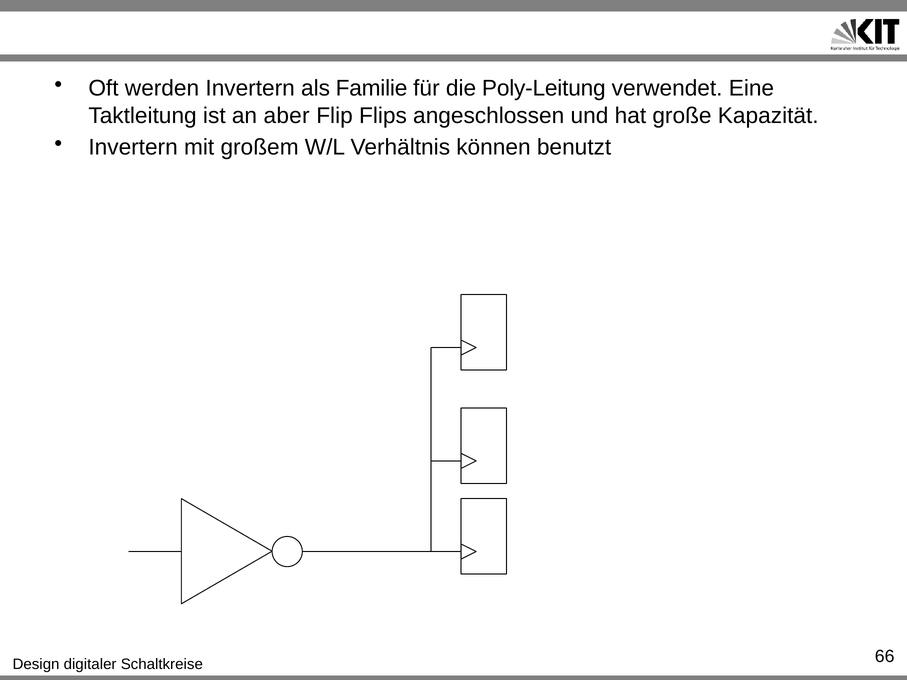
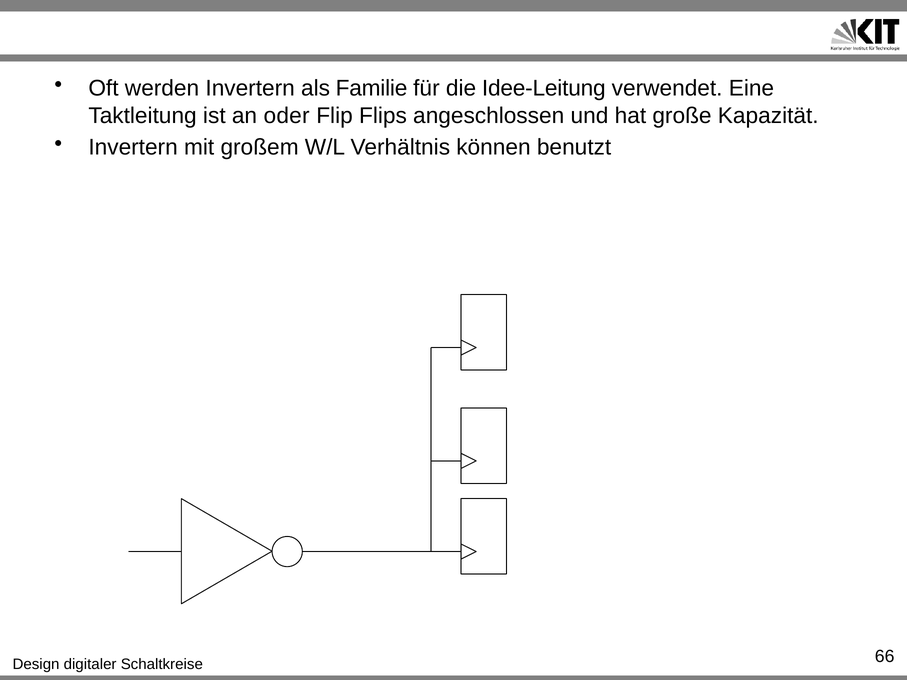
Poly-Leitung: Poly-Leitung -> Idee-Leitung (544, 88)
aber: aber -> oder (287, 116)
